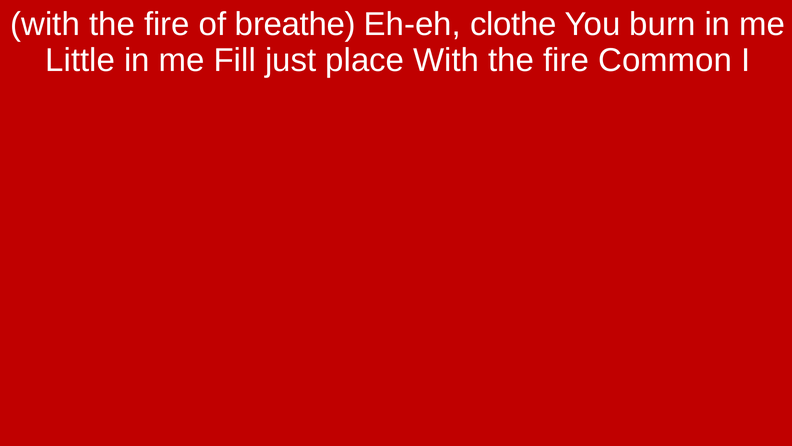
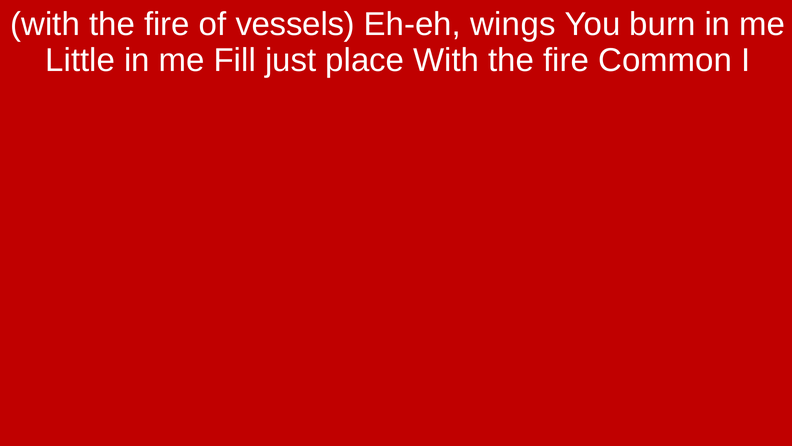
breathe: breathe -> vessels (295, 25)
clothe: clothe -> wings (513, 25)
